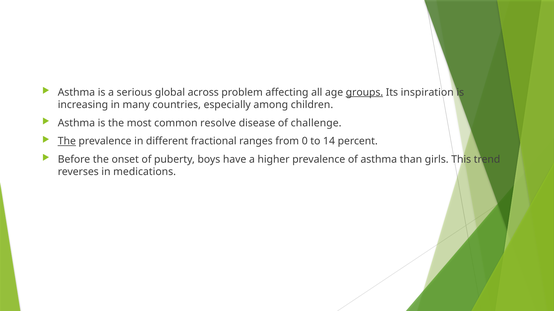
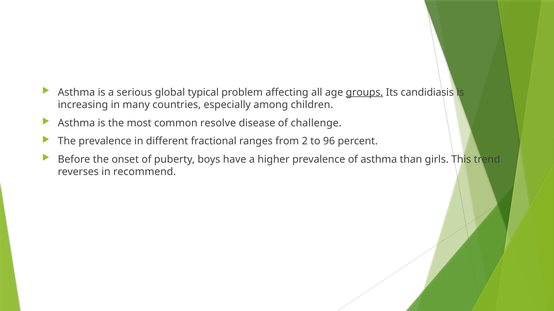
across: across -> typical (203, 93)
inspiration: inspiration -> candidiasis (427, 93)
The underline: present -> none (67, 141)
0: 0 -> 2 (305, 141)
14: 14 -> 96 (329, 141)
medications: medications -> recommend (145, 172)
